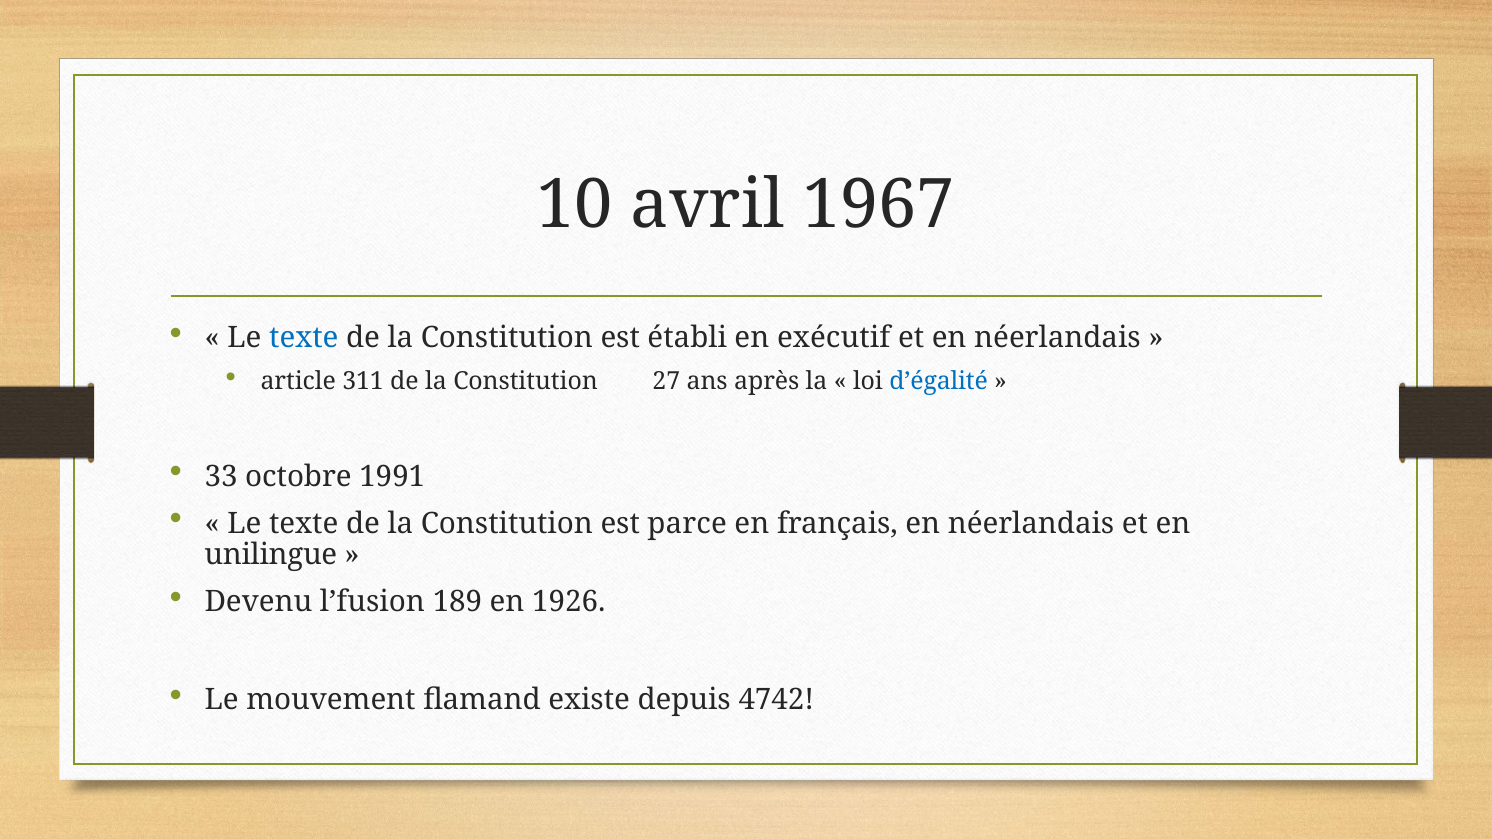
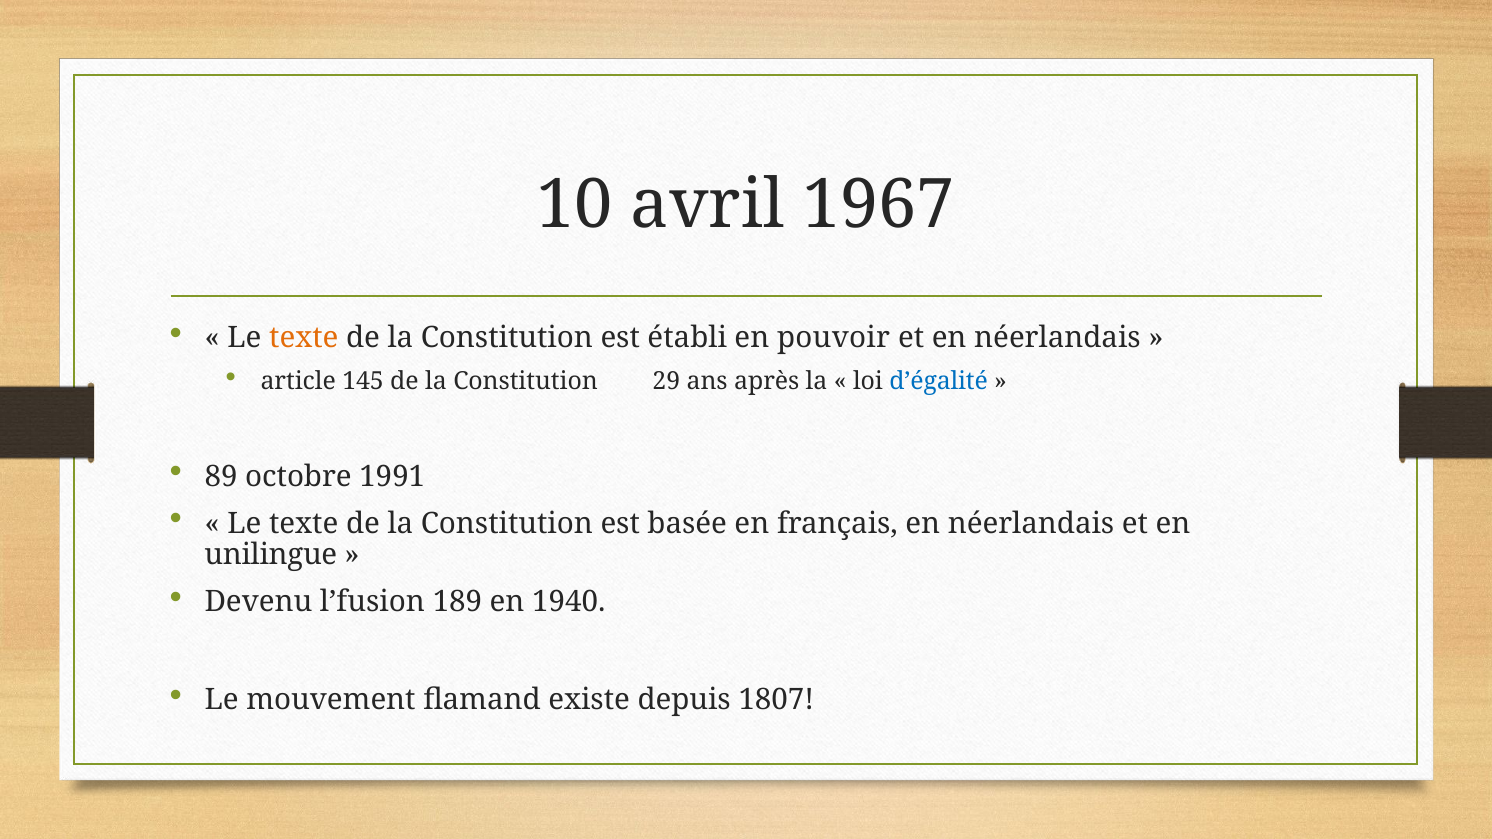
texte colour: blue -> orange (304, 338)
exécutif: exécutif -> pouvoir (834, 338)
311: 311 -> 145 (363, 381)
27: 27 -> 29 (666, 381)
33: 33 -> 89 (221, 476)
parce: parce -> basée (687, 523)
1926: 1926 -> 1940 (569, 602)
4742: 4742 -> 1807 (776, 700)
